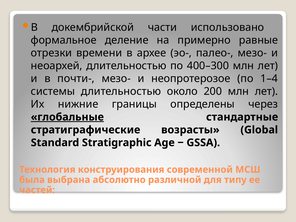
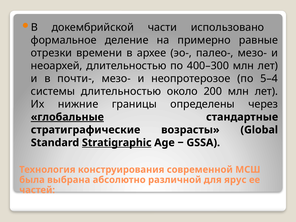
1–4: 1–4 -> 5–4 (269, 79)
Stratigraphic underline: none -> present (117, 143)
типу: типу -> ярус (235, 180)
